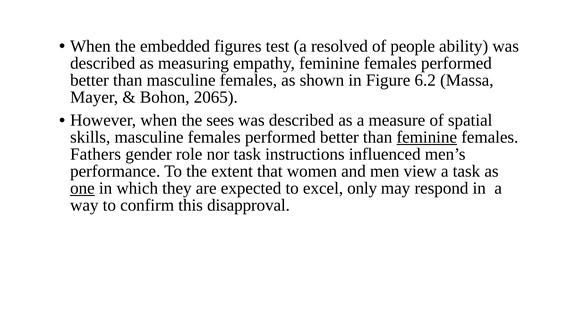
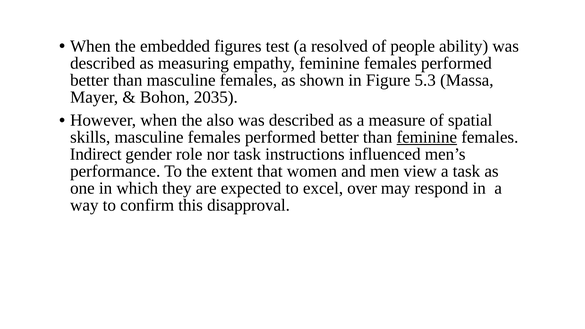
6.2: 6.2 -> 5.3 (425, 80)
2065: 2065 -> 2035 (216, 97)
sees: sees -> also (220, 120)
Fathers: Fathers -> Indirect (96, 154)
one underline: present -> none (82, 188)
only: only -> over (362, 188)
